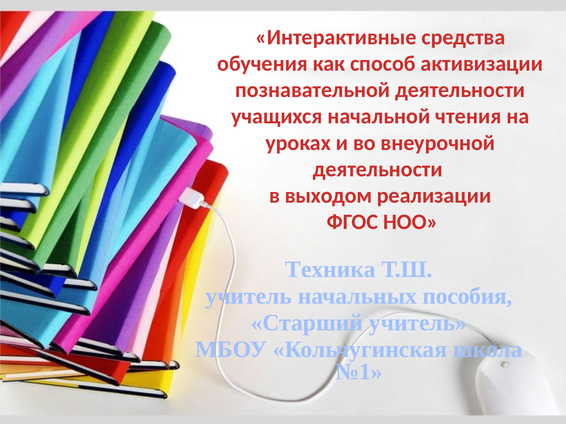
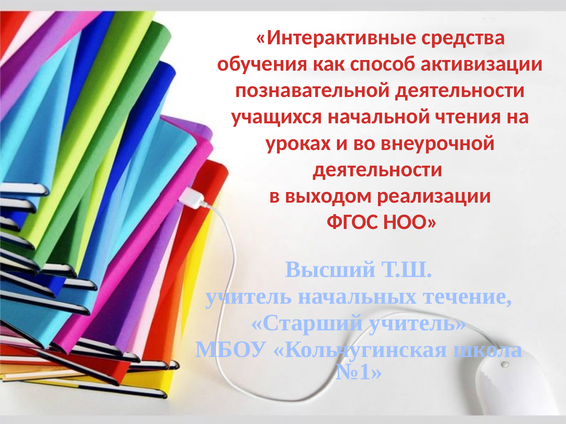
Техника: Техника -> Высший (331, 270)
пособия: пособия -> течение (467, 296)
